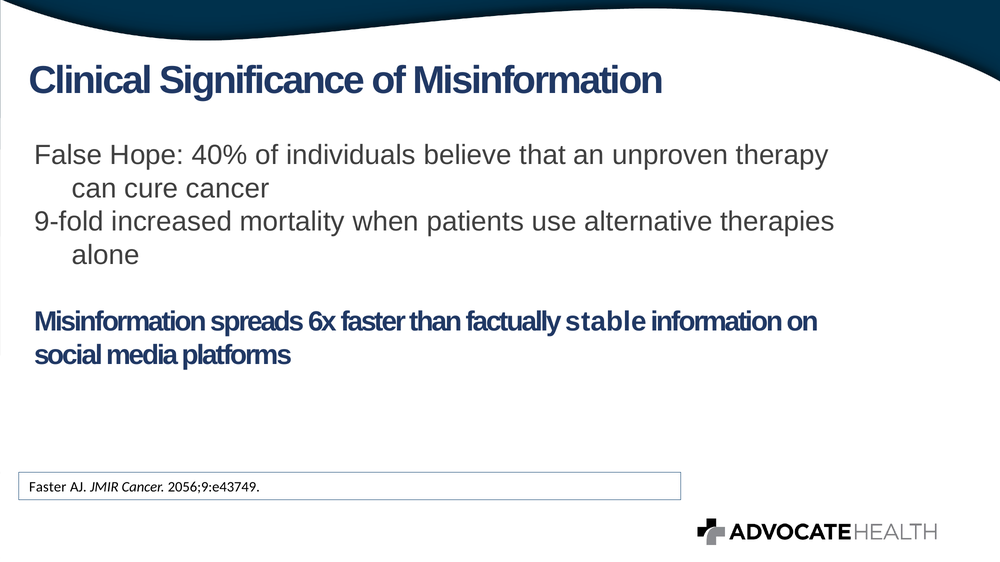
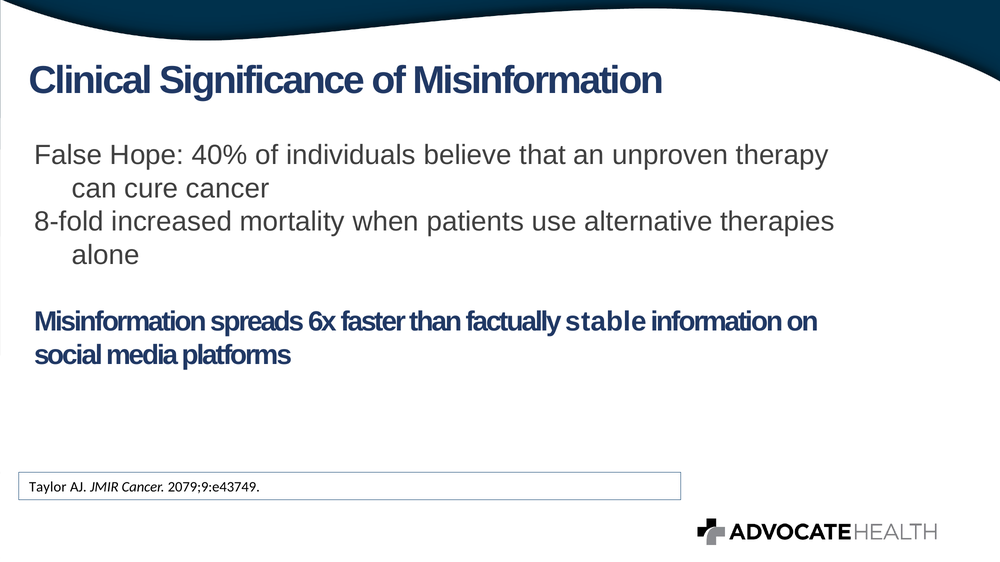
9-fold: 9-fold -> 8-fold (69, 222)
Faster: Faster -> Taylor (48, 487)
2056;9:e43749: 2056;9:e43749 -> 2079;9:e43749 (214, 487)
